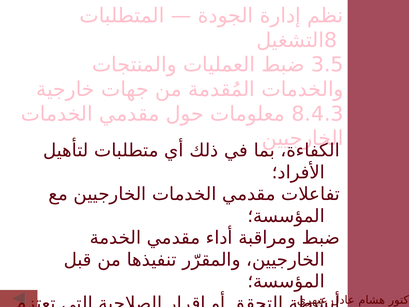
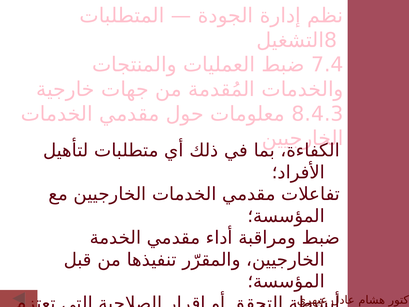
3.5: 3.5 -> 7.4 (327, 65)
